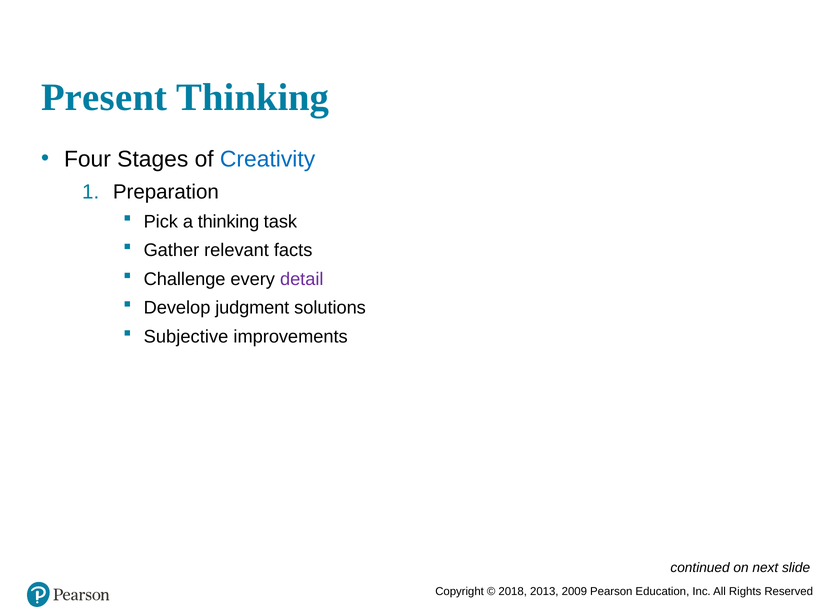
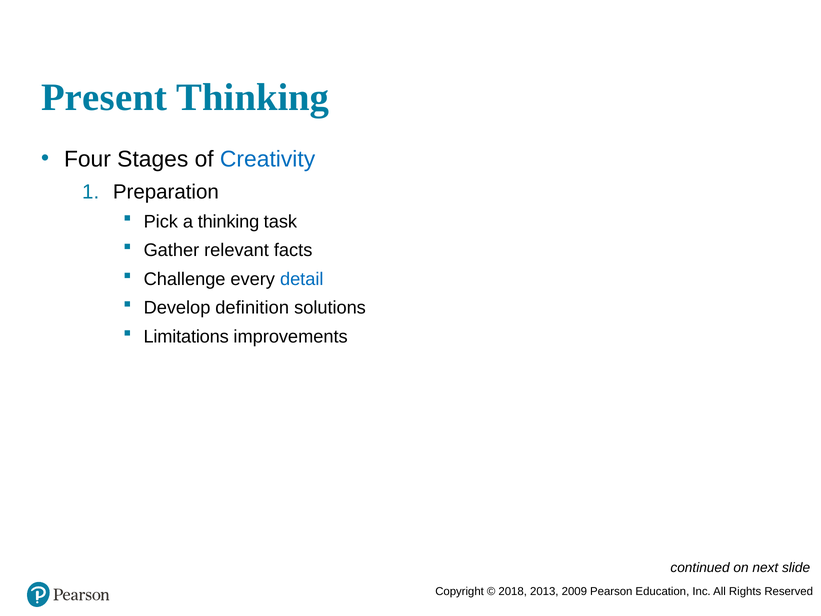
detail colour: purple -> blue (302, 279)
judgment: judgment -> definition (252, 308)
Subjective: Subjective -> Limitations (186, 337)
